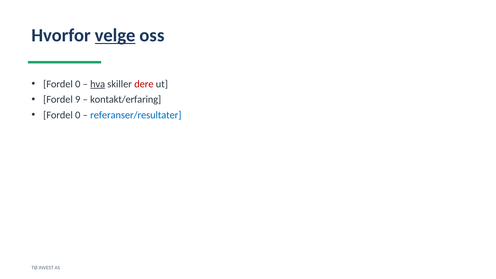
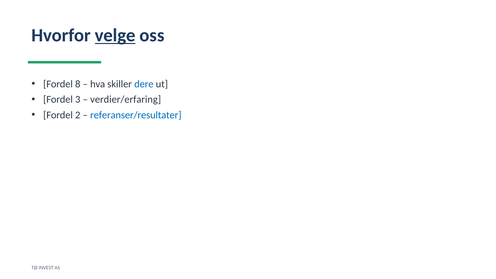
0: 0 -> 8 (78, 84)
hva underline: present -> none (98, 84)
dere colour: red -> blue (144, 84)
9: 9 -> 3 (78, 100)
kontakt/erfaring: kontakt/erfaring -> verdier/erfaring (126, 100)
0: 0 -> 2 (78, 115)
